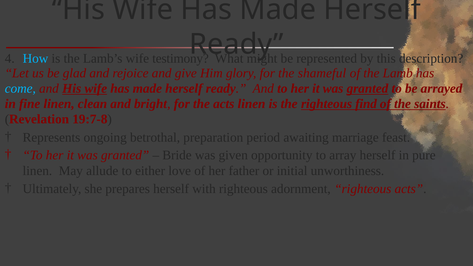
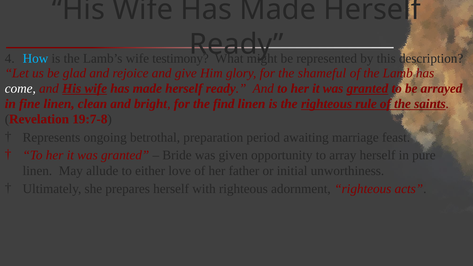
come colour: light blue -> white (20, 89)
the acts: acts -> find (224, 104)
find: find -> rule (366, 104)
